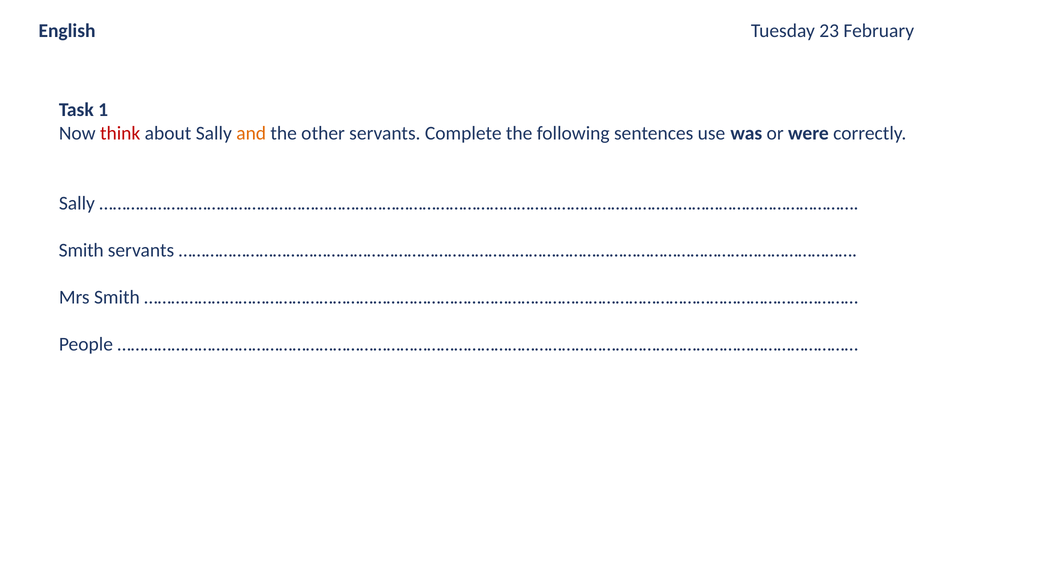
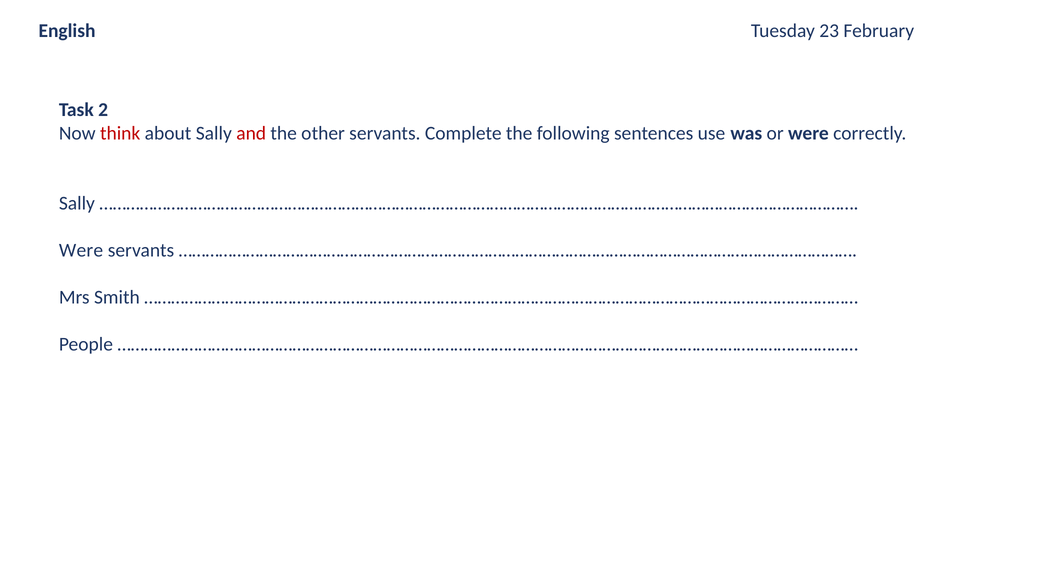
1: 1 -> 2 (103, 110)
and colour: orange -> red (251, 133)
Smith: Smith -> Were (81, 250)
